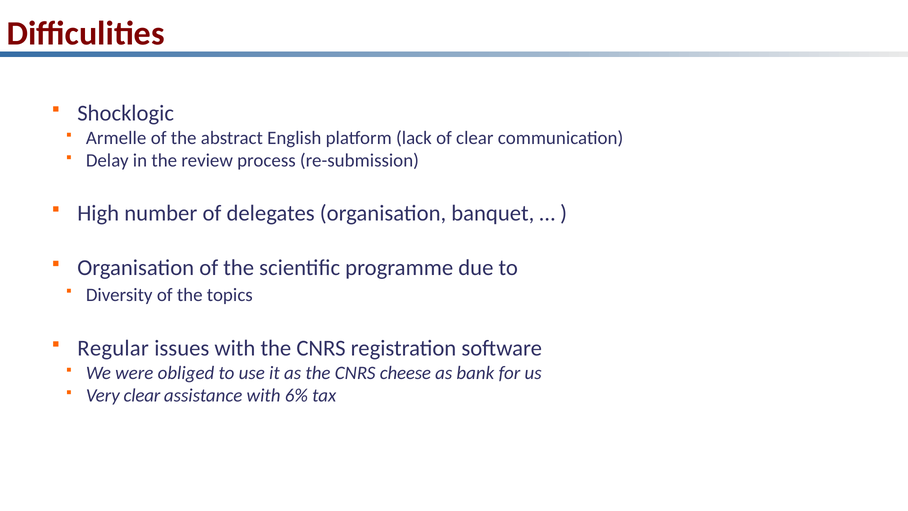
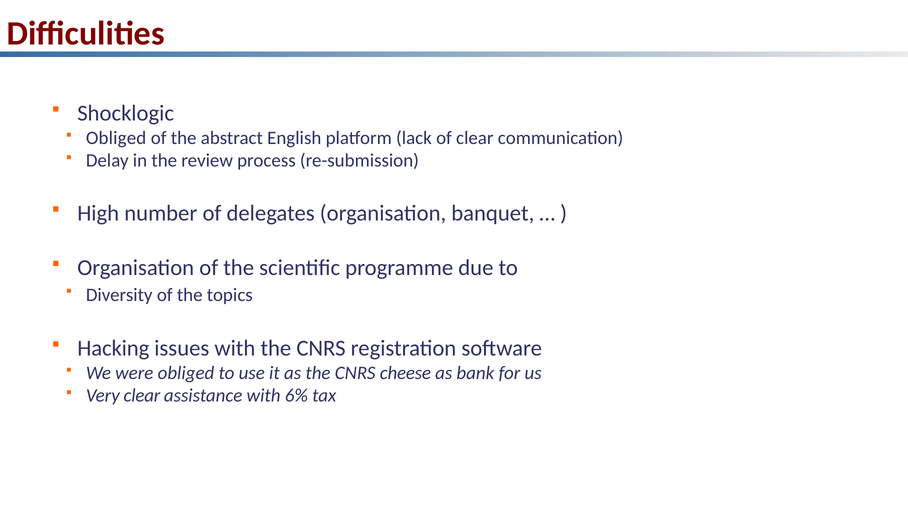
Armelle: Armelle -> Obliged (116, 138)
Regular: Regular -> Hacking (113, 348)
